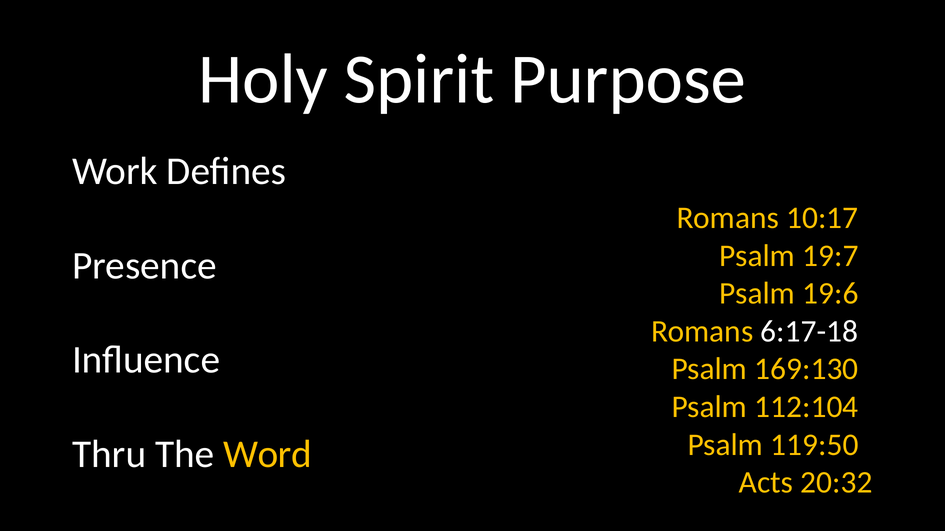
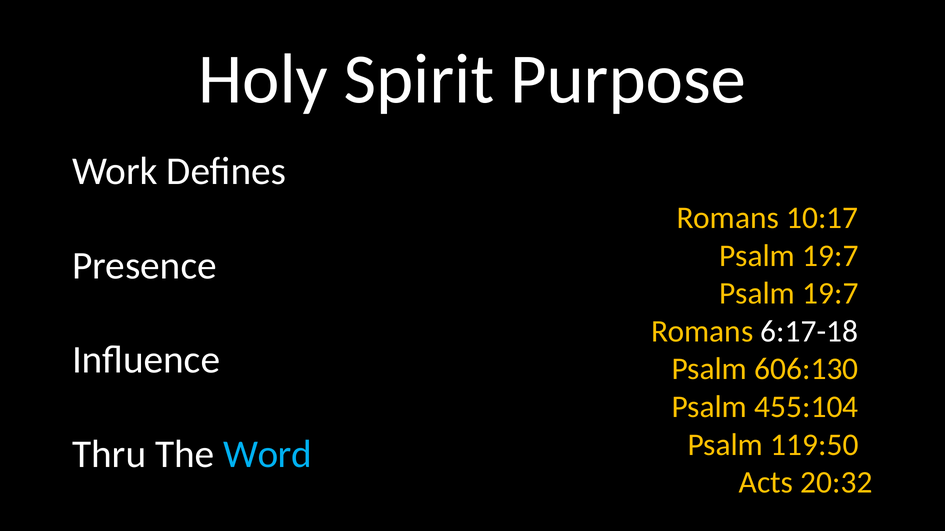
19:6: 19:6 -> 19:7 (830, 294)
169:130: 169:130 -> 606:130 (806, 369)
112:104: 112:104 -> 455:104 (806, 407)
Word colour: yellow -> light blue (268, 455)
